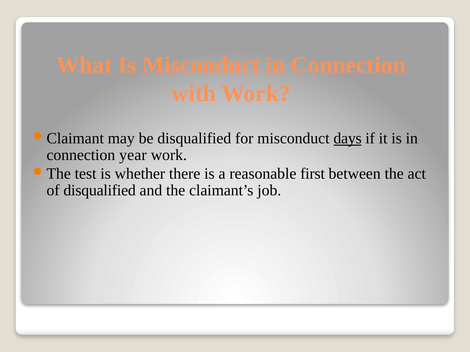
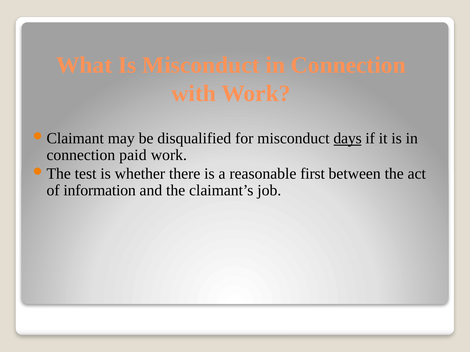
year: year -> paid (133, 155)
of disqualified: disqualified -> information (100, 191)
